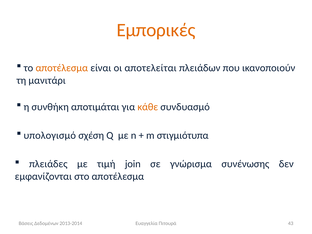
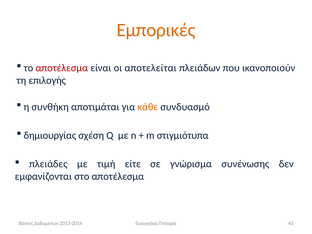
αποτέλεσμα colour: orange -> red (62, 68)
μανιτάρι: μανιτάρι -> επιλογής (47, 80)
υπολογισμό: υπολογισμό -> δημιουργίας (50, 135)
join: join -> είτε (133, 164)
